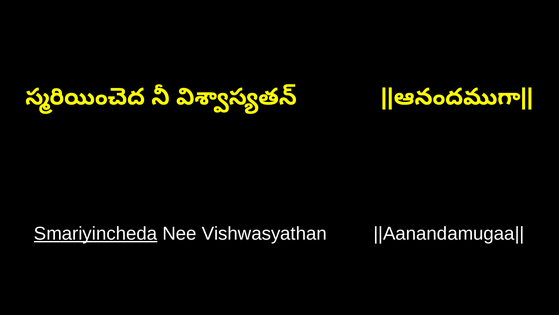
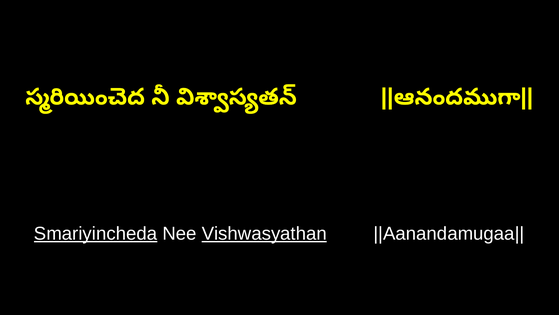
Vishwasyathan underline: none -> present (264, 233)
